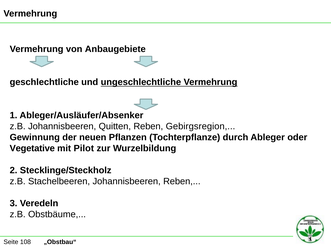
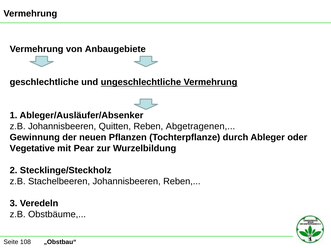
Gebirgsregion: Gebirgsregion -> Abgetragenen (200, 126)
Pilot: Pilot -> Pear (84, 148)
